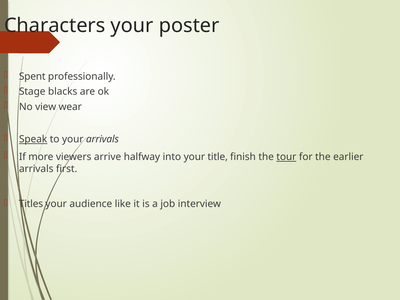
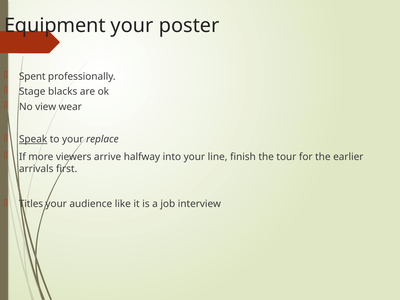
Characters: Characters -> Equipment (55, 25)
your arrivals: arrivals -> replace (102, 139)
title: title -> line (218, 157)
tour underline: present -> none (286, 157)
